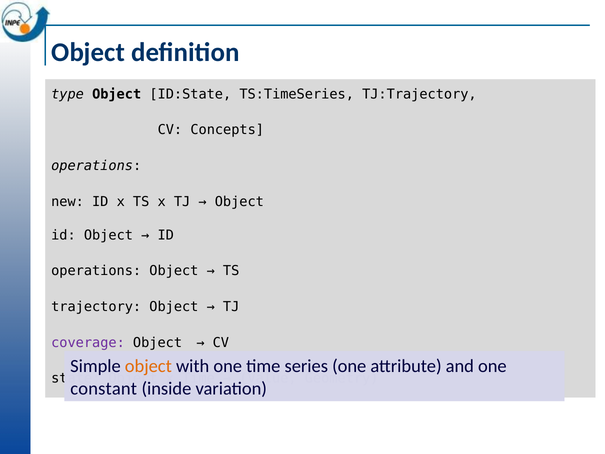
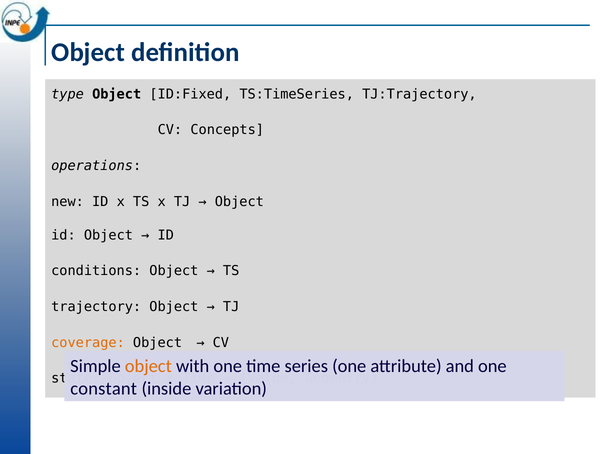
ID:State: ID:State -> ID:Fixed (190, 94)
operations: operations -> conditions (96, 271)
coverage colour: purple -> orange (88, 342)
